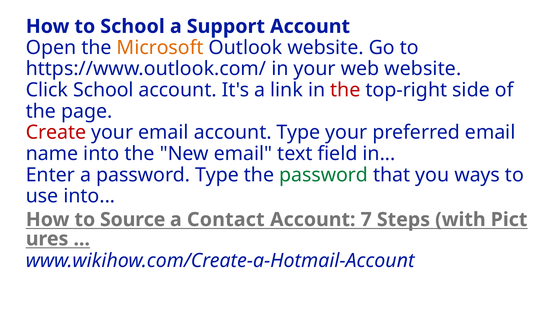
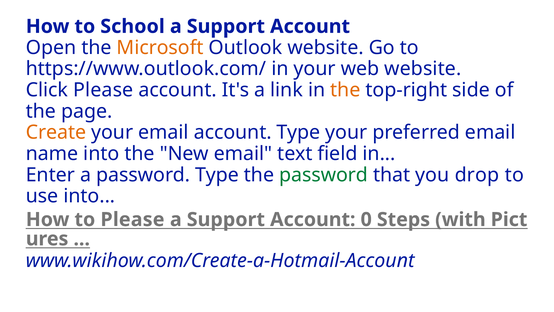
Click School: School -> Please (103, 90)
the colour: red -> orange (345, 90)
Create colour: red -> orange (56, 132)
ways: ways -> drop (477, 175)
to Source: Source -> Please (132, 219)
Contact: Contact -> Support (226, 219)
7: 7 -> 0 (366, 219)
